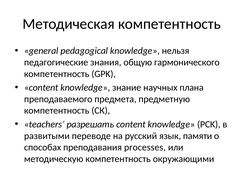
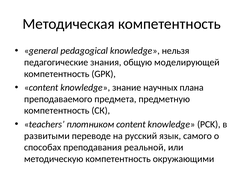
гармонического: гармонического -> моделирующей (187, 62)
разрешать: разрешать -> плотником (90, 124)
памяти: памяти -> самого (197, 136)
processes: processes -> реальной (145, 148)
